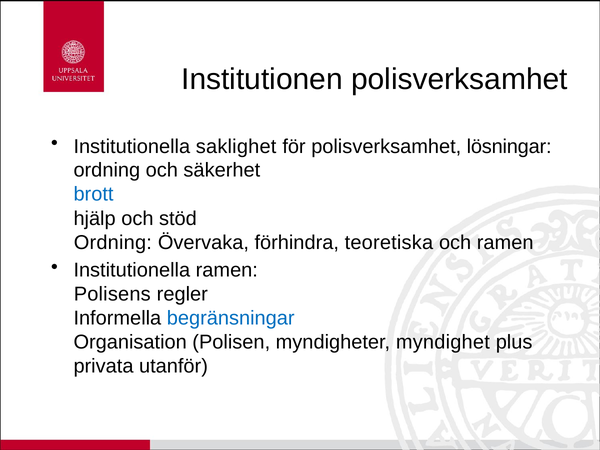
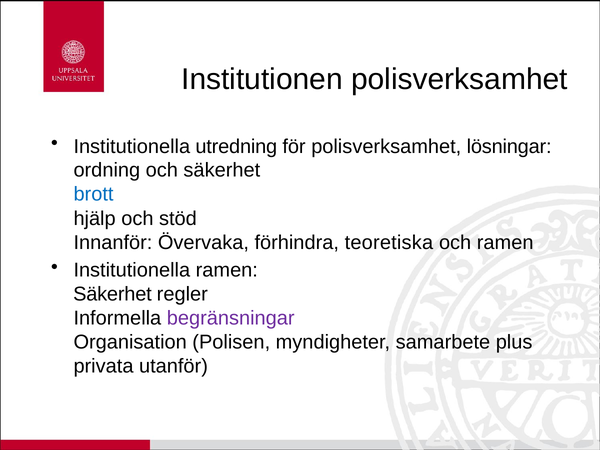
saklighet: saklighet -> utredning (236, 146)
Ordning: Ordning -> Innanför (113, 242)
Polisens: Polisens -> Säkerhet (112, 294)
begränsningar colour: blue -> purple (231, 318)
myndighet: myndighet -> samarbete (443, 342)
